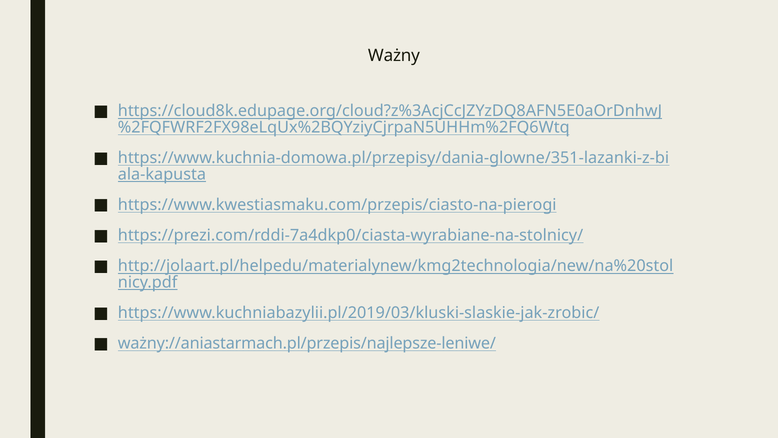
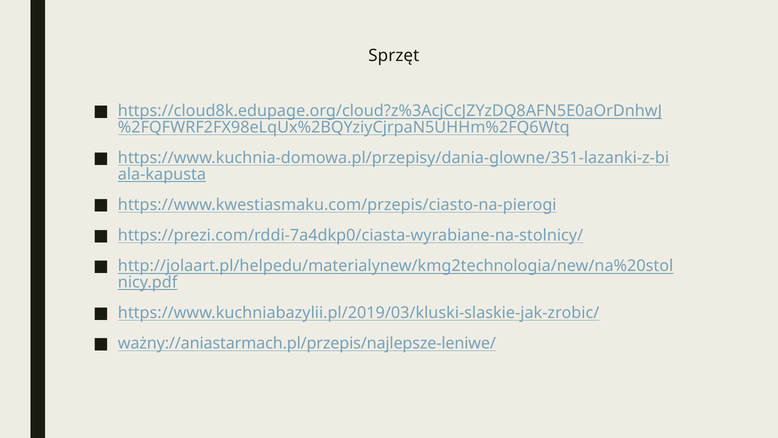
Ważny: Ważny -> Sprzęt (394, 56)
